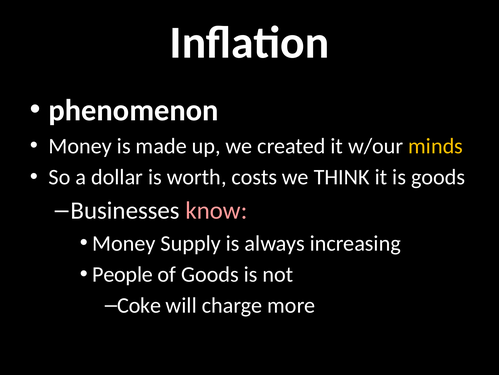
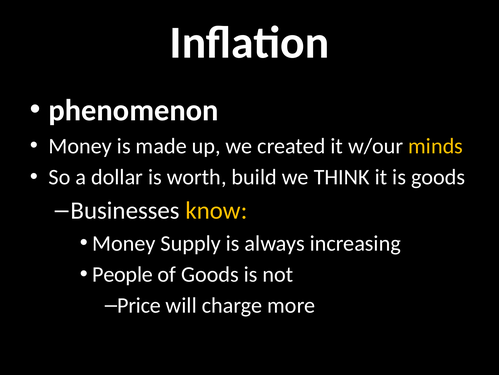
costs: costs -> build (254, 177)
know colour: pink -> yellow (216, 210)
Coke: Coke -> Price (139, 305)
